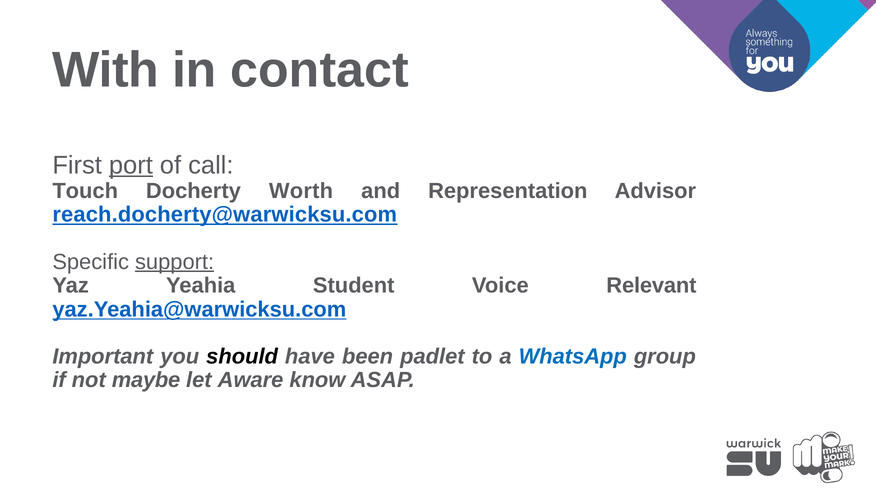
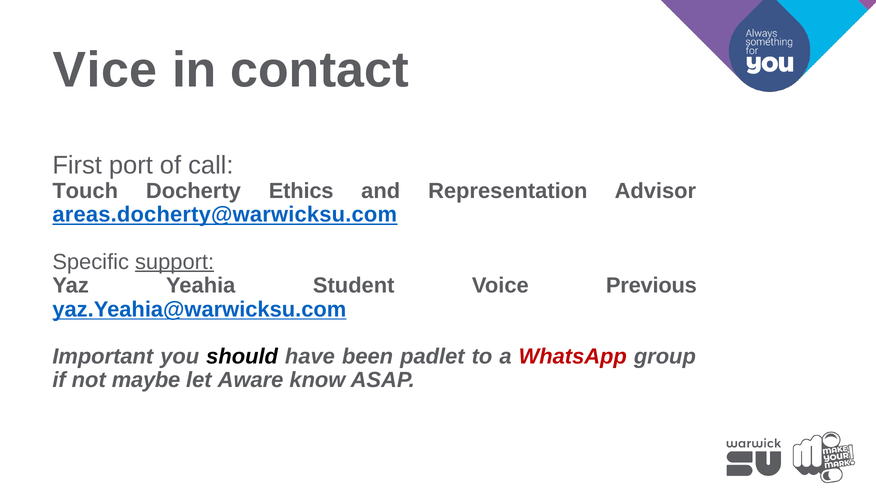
With: With -> Vice (105, 70)
port underline: present -> none (131, 165)
Worth: Worth -> Ethics (301, 191)
reach.docherty@warwicksu.com: reach.docherty@warwicksu.com -> areas.docherty@warwicksu.com (225, 215)
Relevant: Relevant -> Previous (651, 285)
WhatsApp colour: blue -> red (573, 356)
